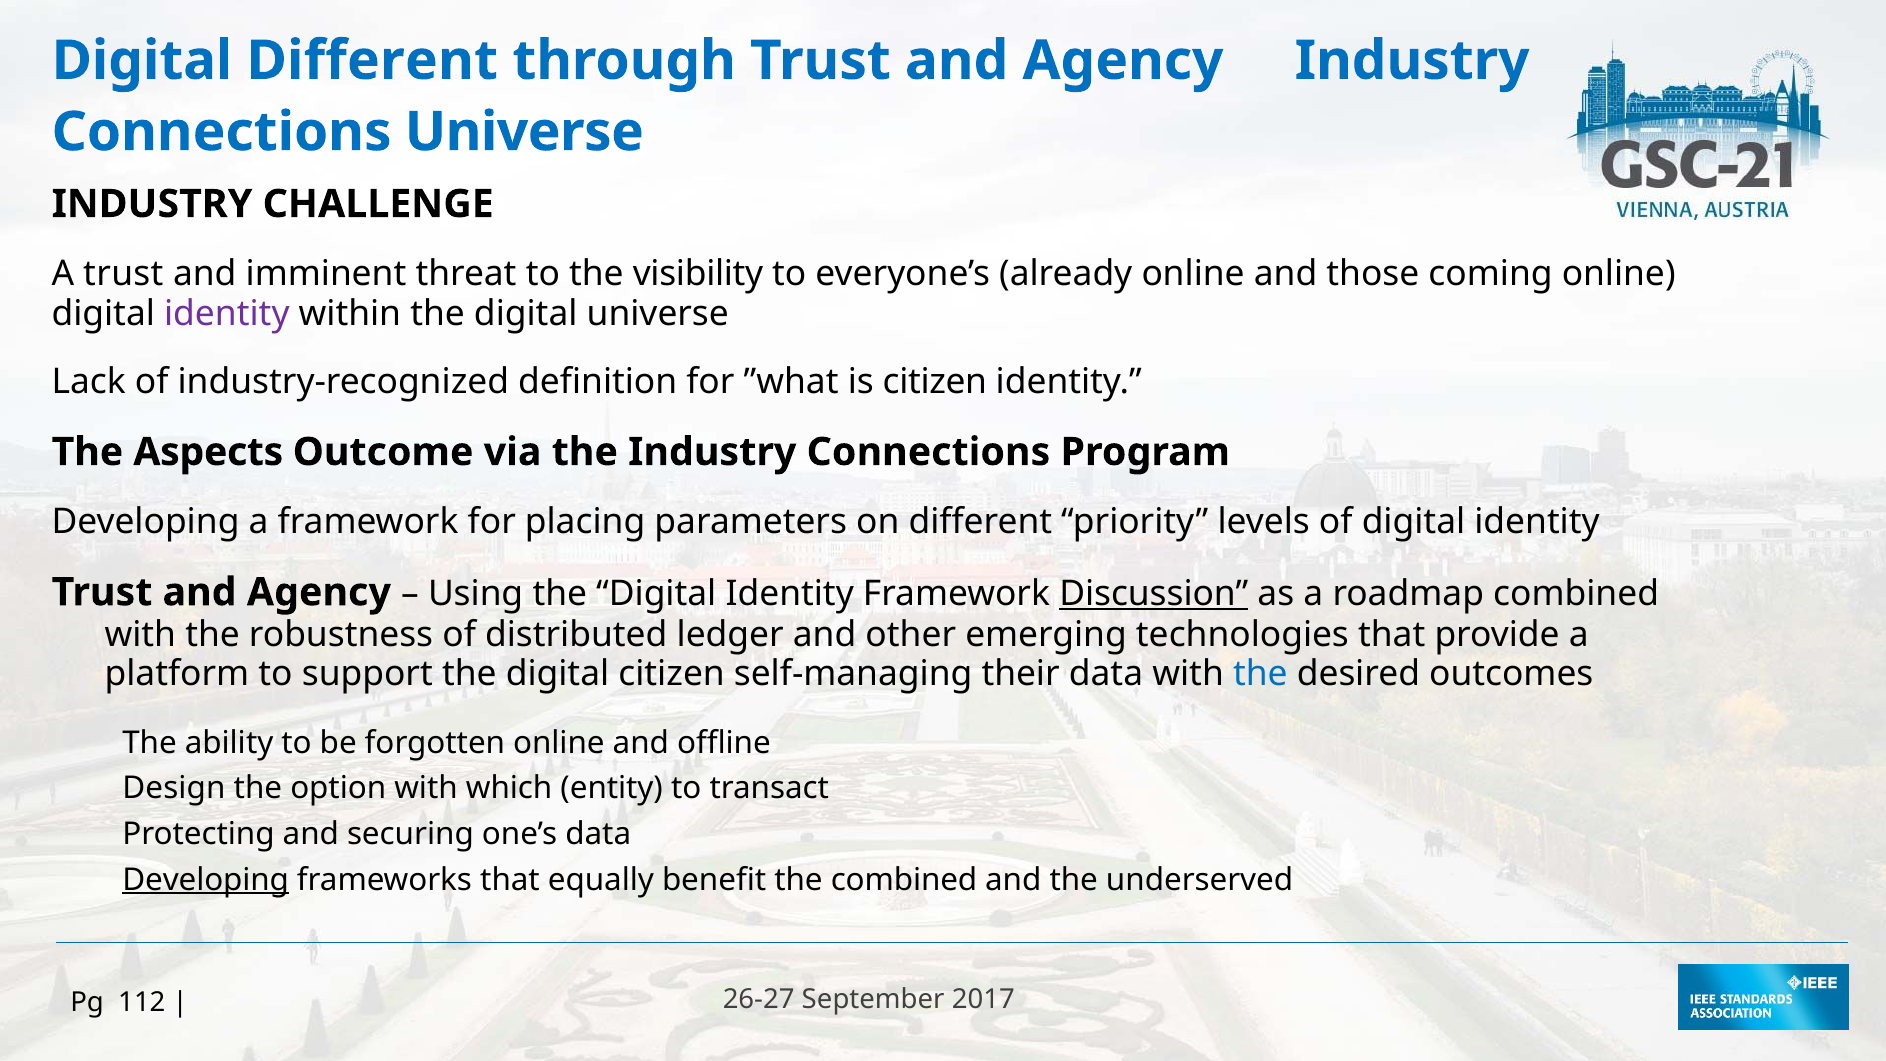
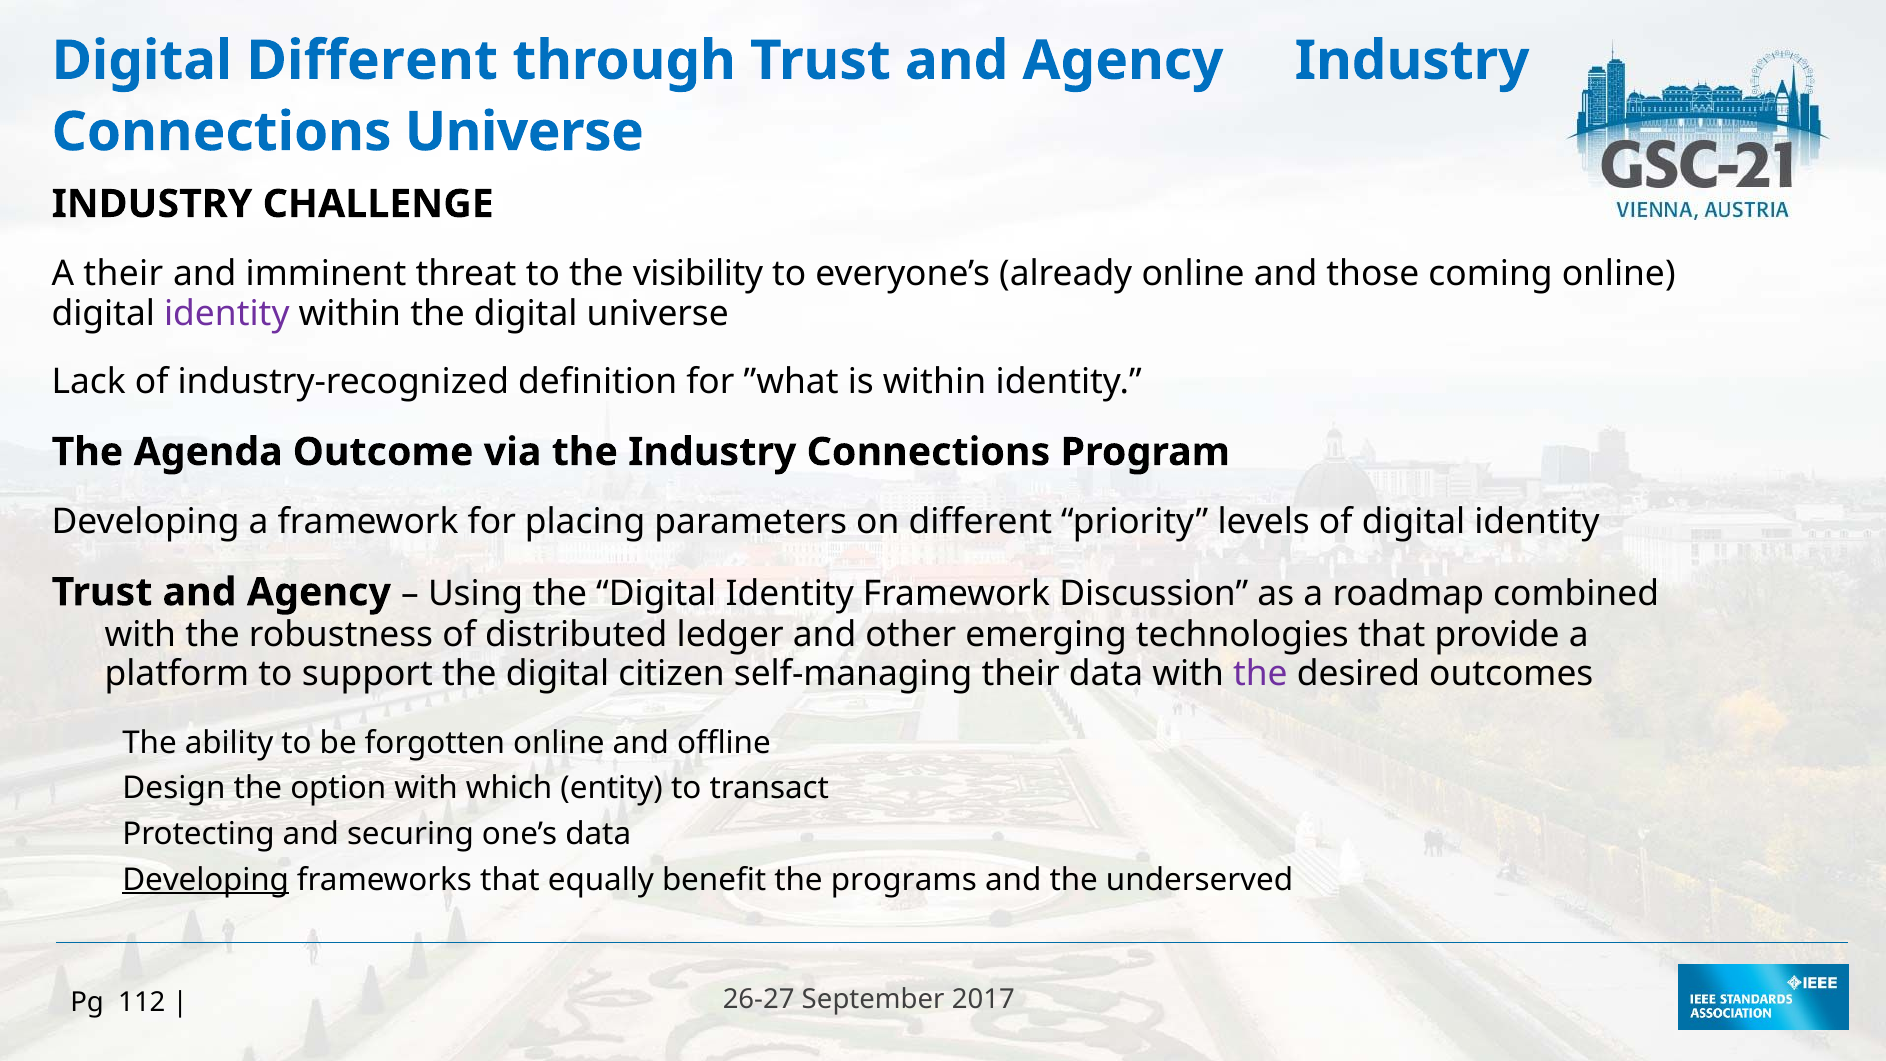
A trust: trust -> their (123, 274)
is citizen: citizen -> within (935, 382)
Aspects: Aspects -> Agenda (208, 452)
Discussion underline: present -> none (1154, 594)
the colour: blue -> purple (1260, 674)
the combined: combined -> programs (904, 880)
